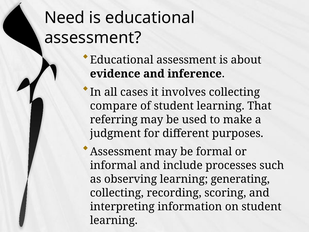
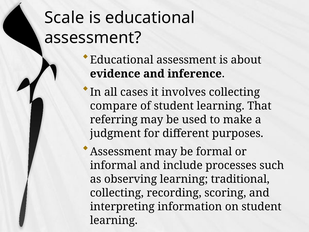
Need: Need -> Scale (64, 18)
generating: generating -> traditional (240, 179)
